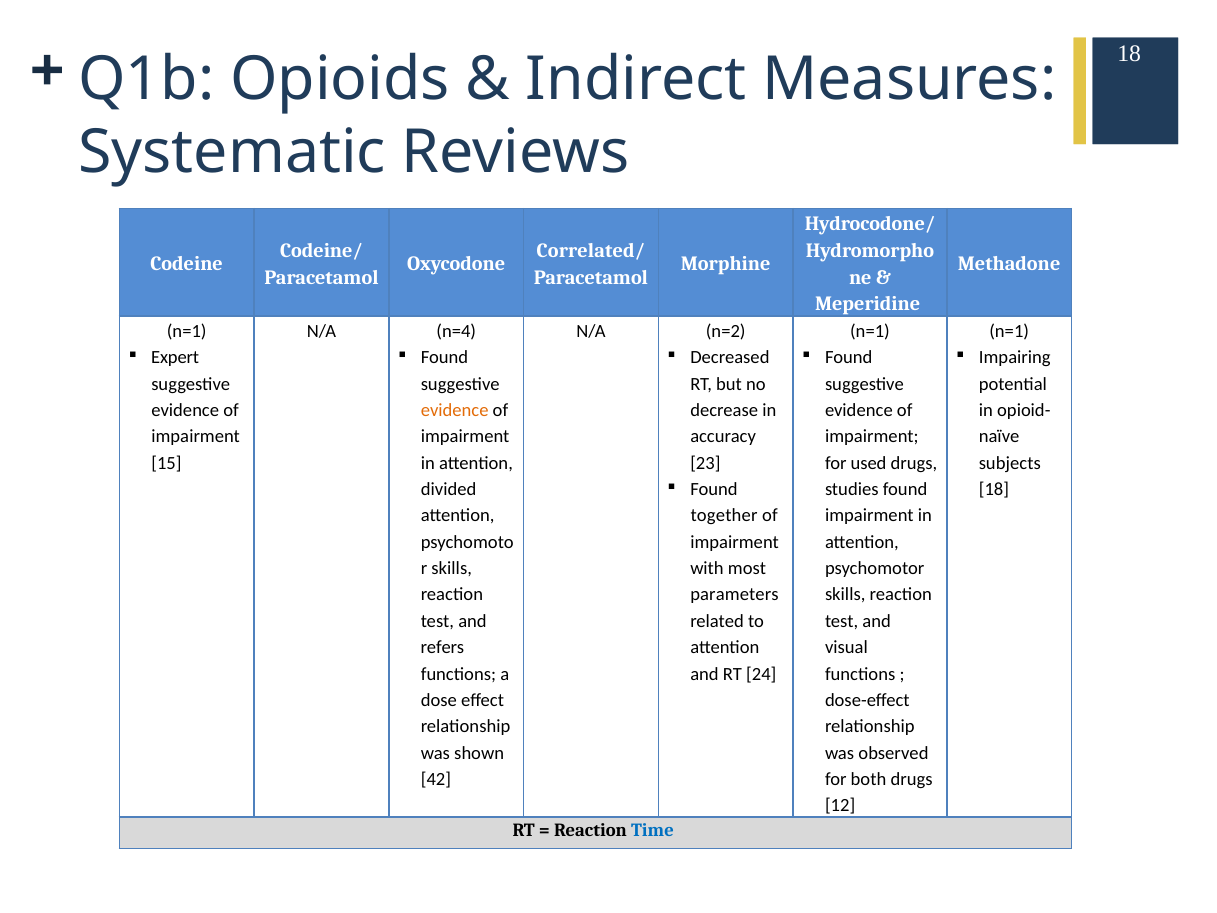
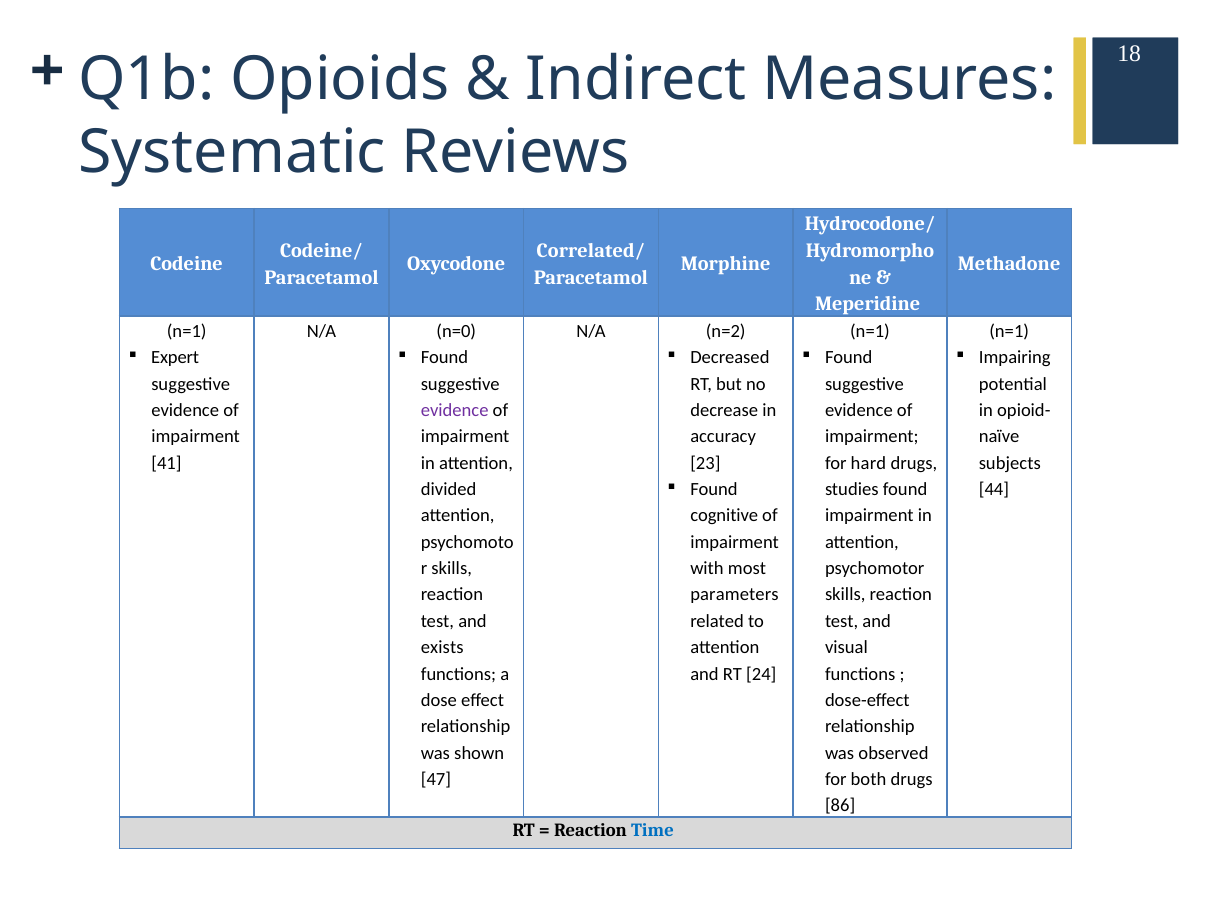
n=4: n=4 -> n=0 (456, 331)
evidence colour: orange -> purple (455, 410)
15: 15 -> 41 (166, 463)
used: used -> hard (868, 463)
18: 18 -> 44 (994, 489)
together: together -> cognitive (724, 516)
refers: refers -> exists (442, 647)
42: 42 -> 47 (436, 779)
12: 12 -> 86 (840, 805)
